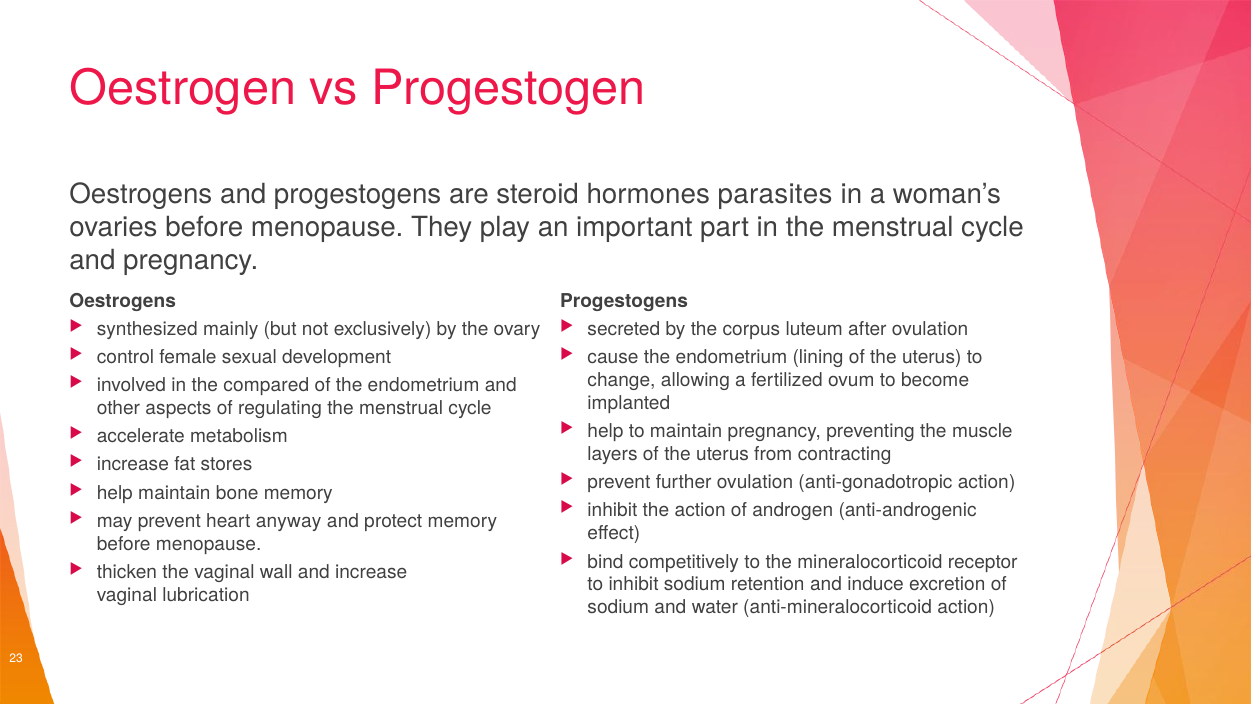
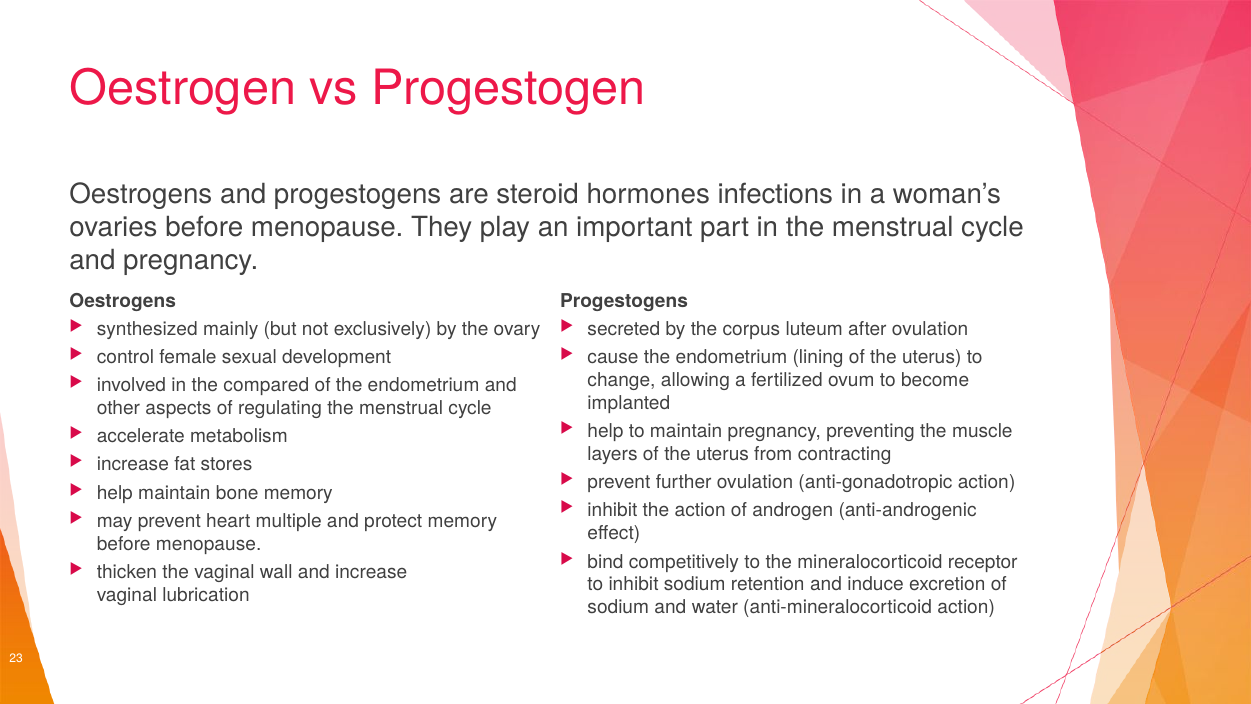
parasites: parasites -> infections (775, 194)
anyway: anyway -> multiple (289, 521)
